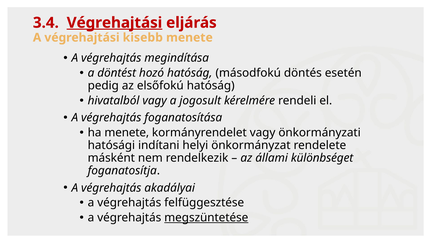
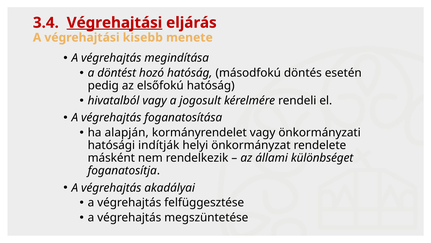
ha menete: menete -> alapján (127, 132)
indítani: indítani -> indítják (159, 145)
megszüntetése underline: present -> none (206, 217)
